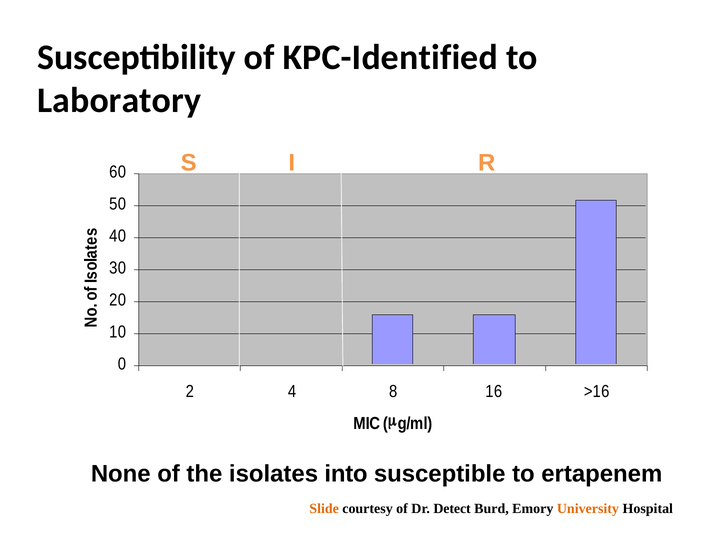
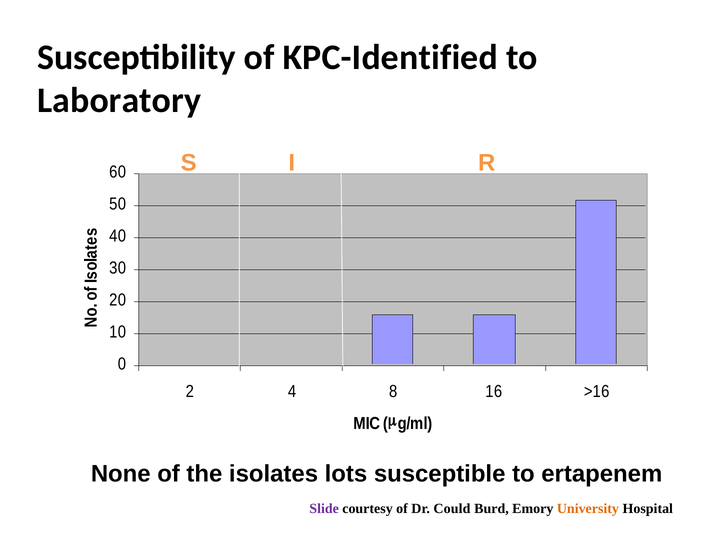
into: into -> lots (346, 474)
Slide colour: orange -> purple (324, 509)
Detect: Detect -> Could (452, 509)
